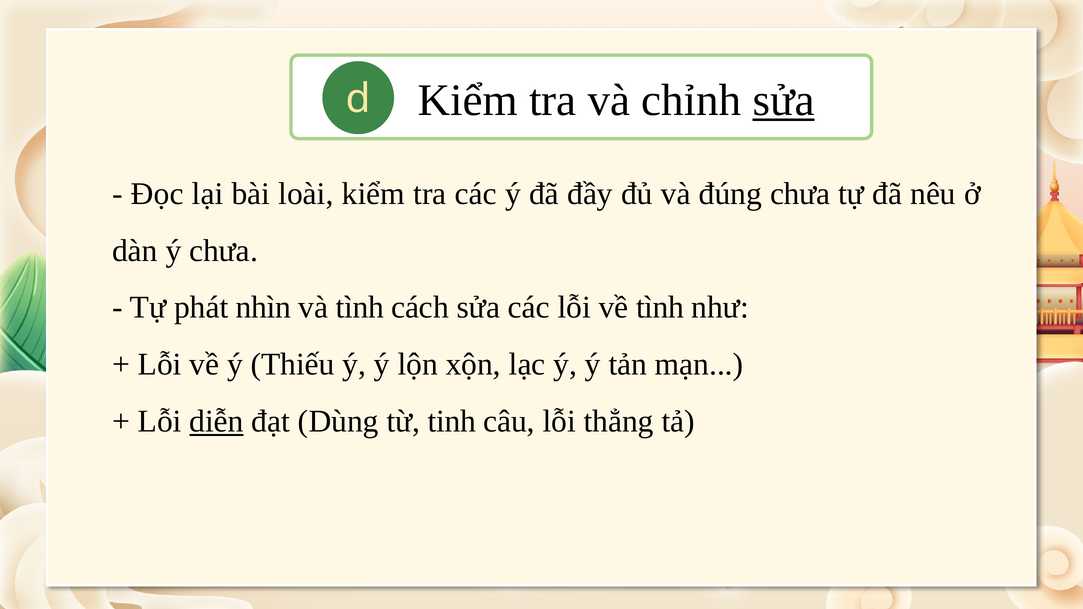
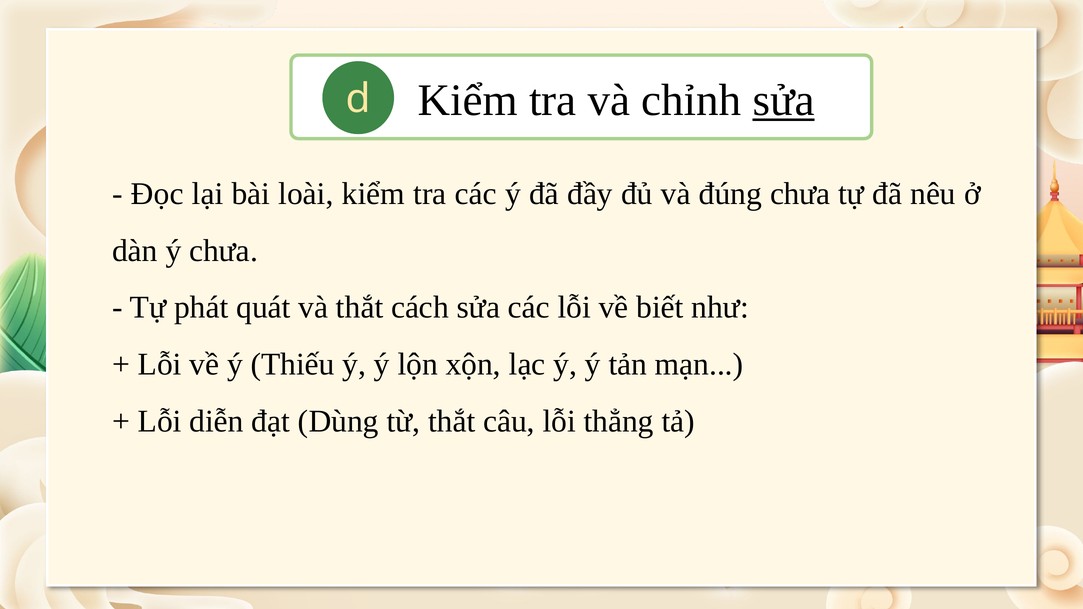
nhìn: nhìn -> quát (263, 308)
và tình: tình -> thắt (360, 308)
về tình: tình -> biết (660, 308)
diễn underline: present -> none (217, 421)
từ tinh: tinh -> thắt (452, 421)
